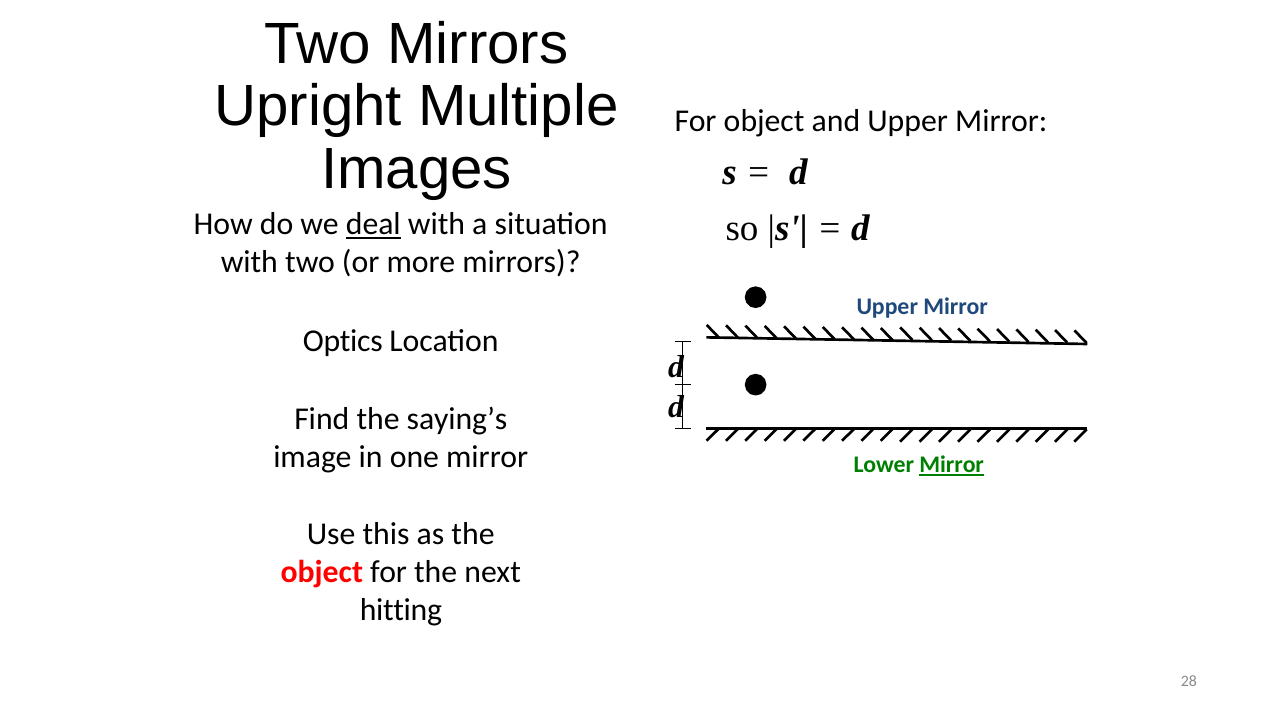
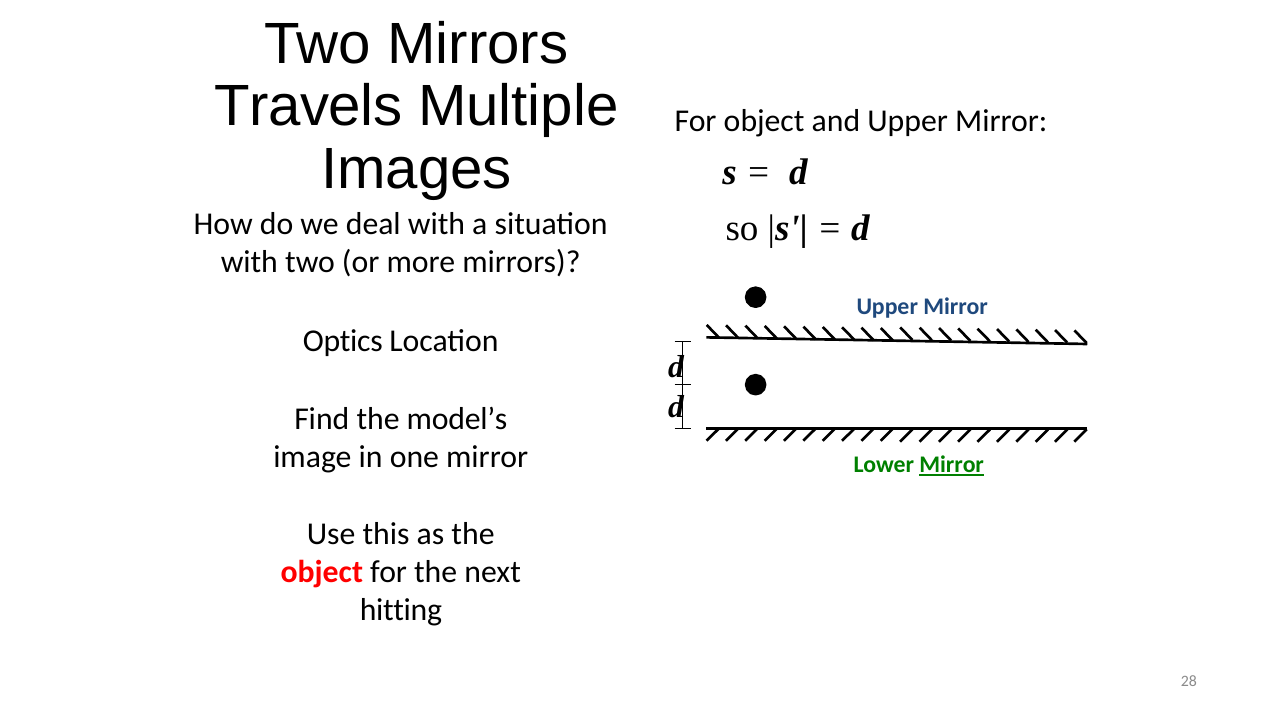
Upright: Upright -> Travels (308, 107)
deal underline: present -> none (373, 224)
saying’s: saying’s -> model’s (457, 419)
